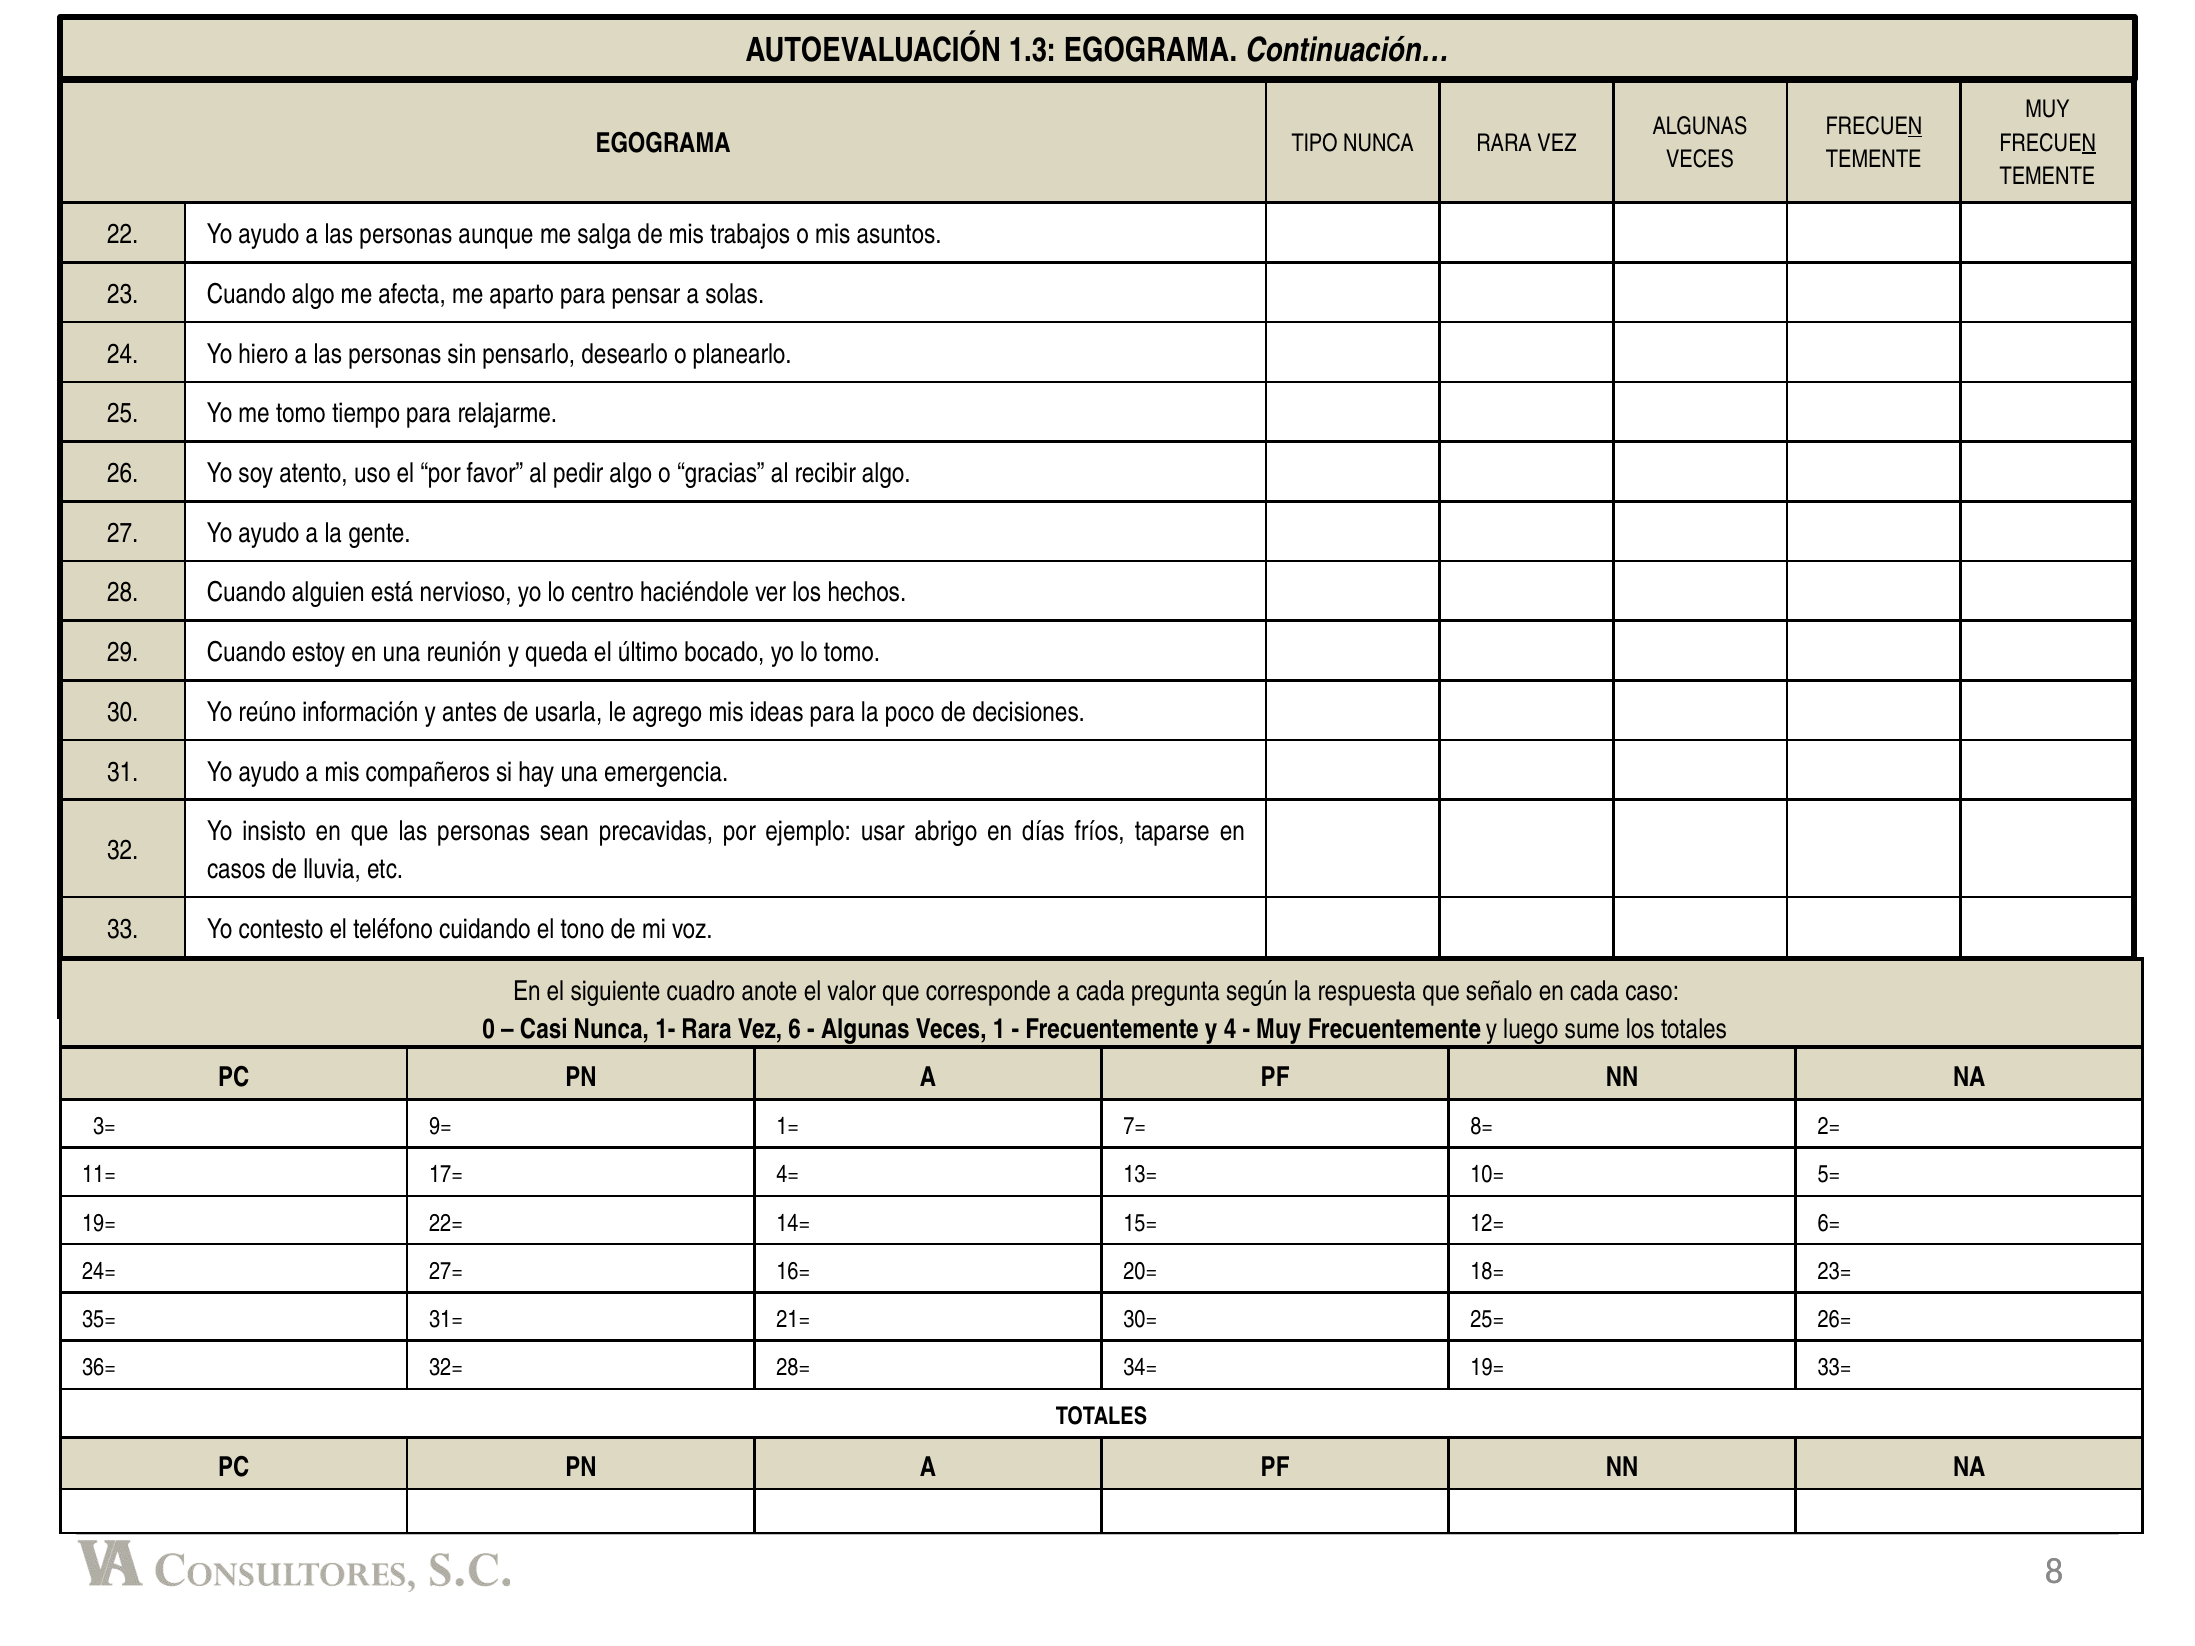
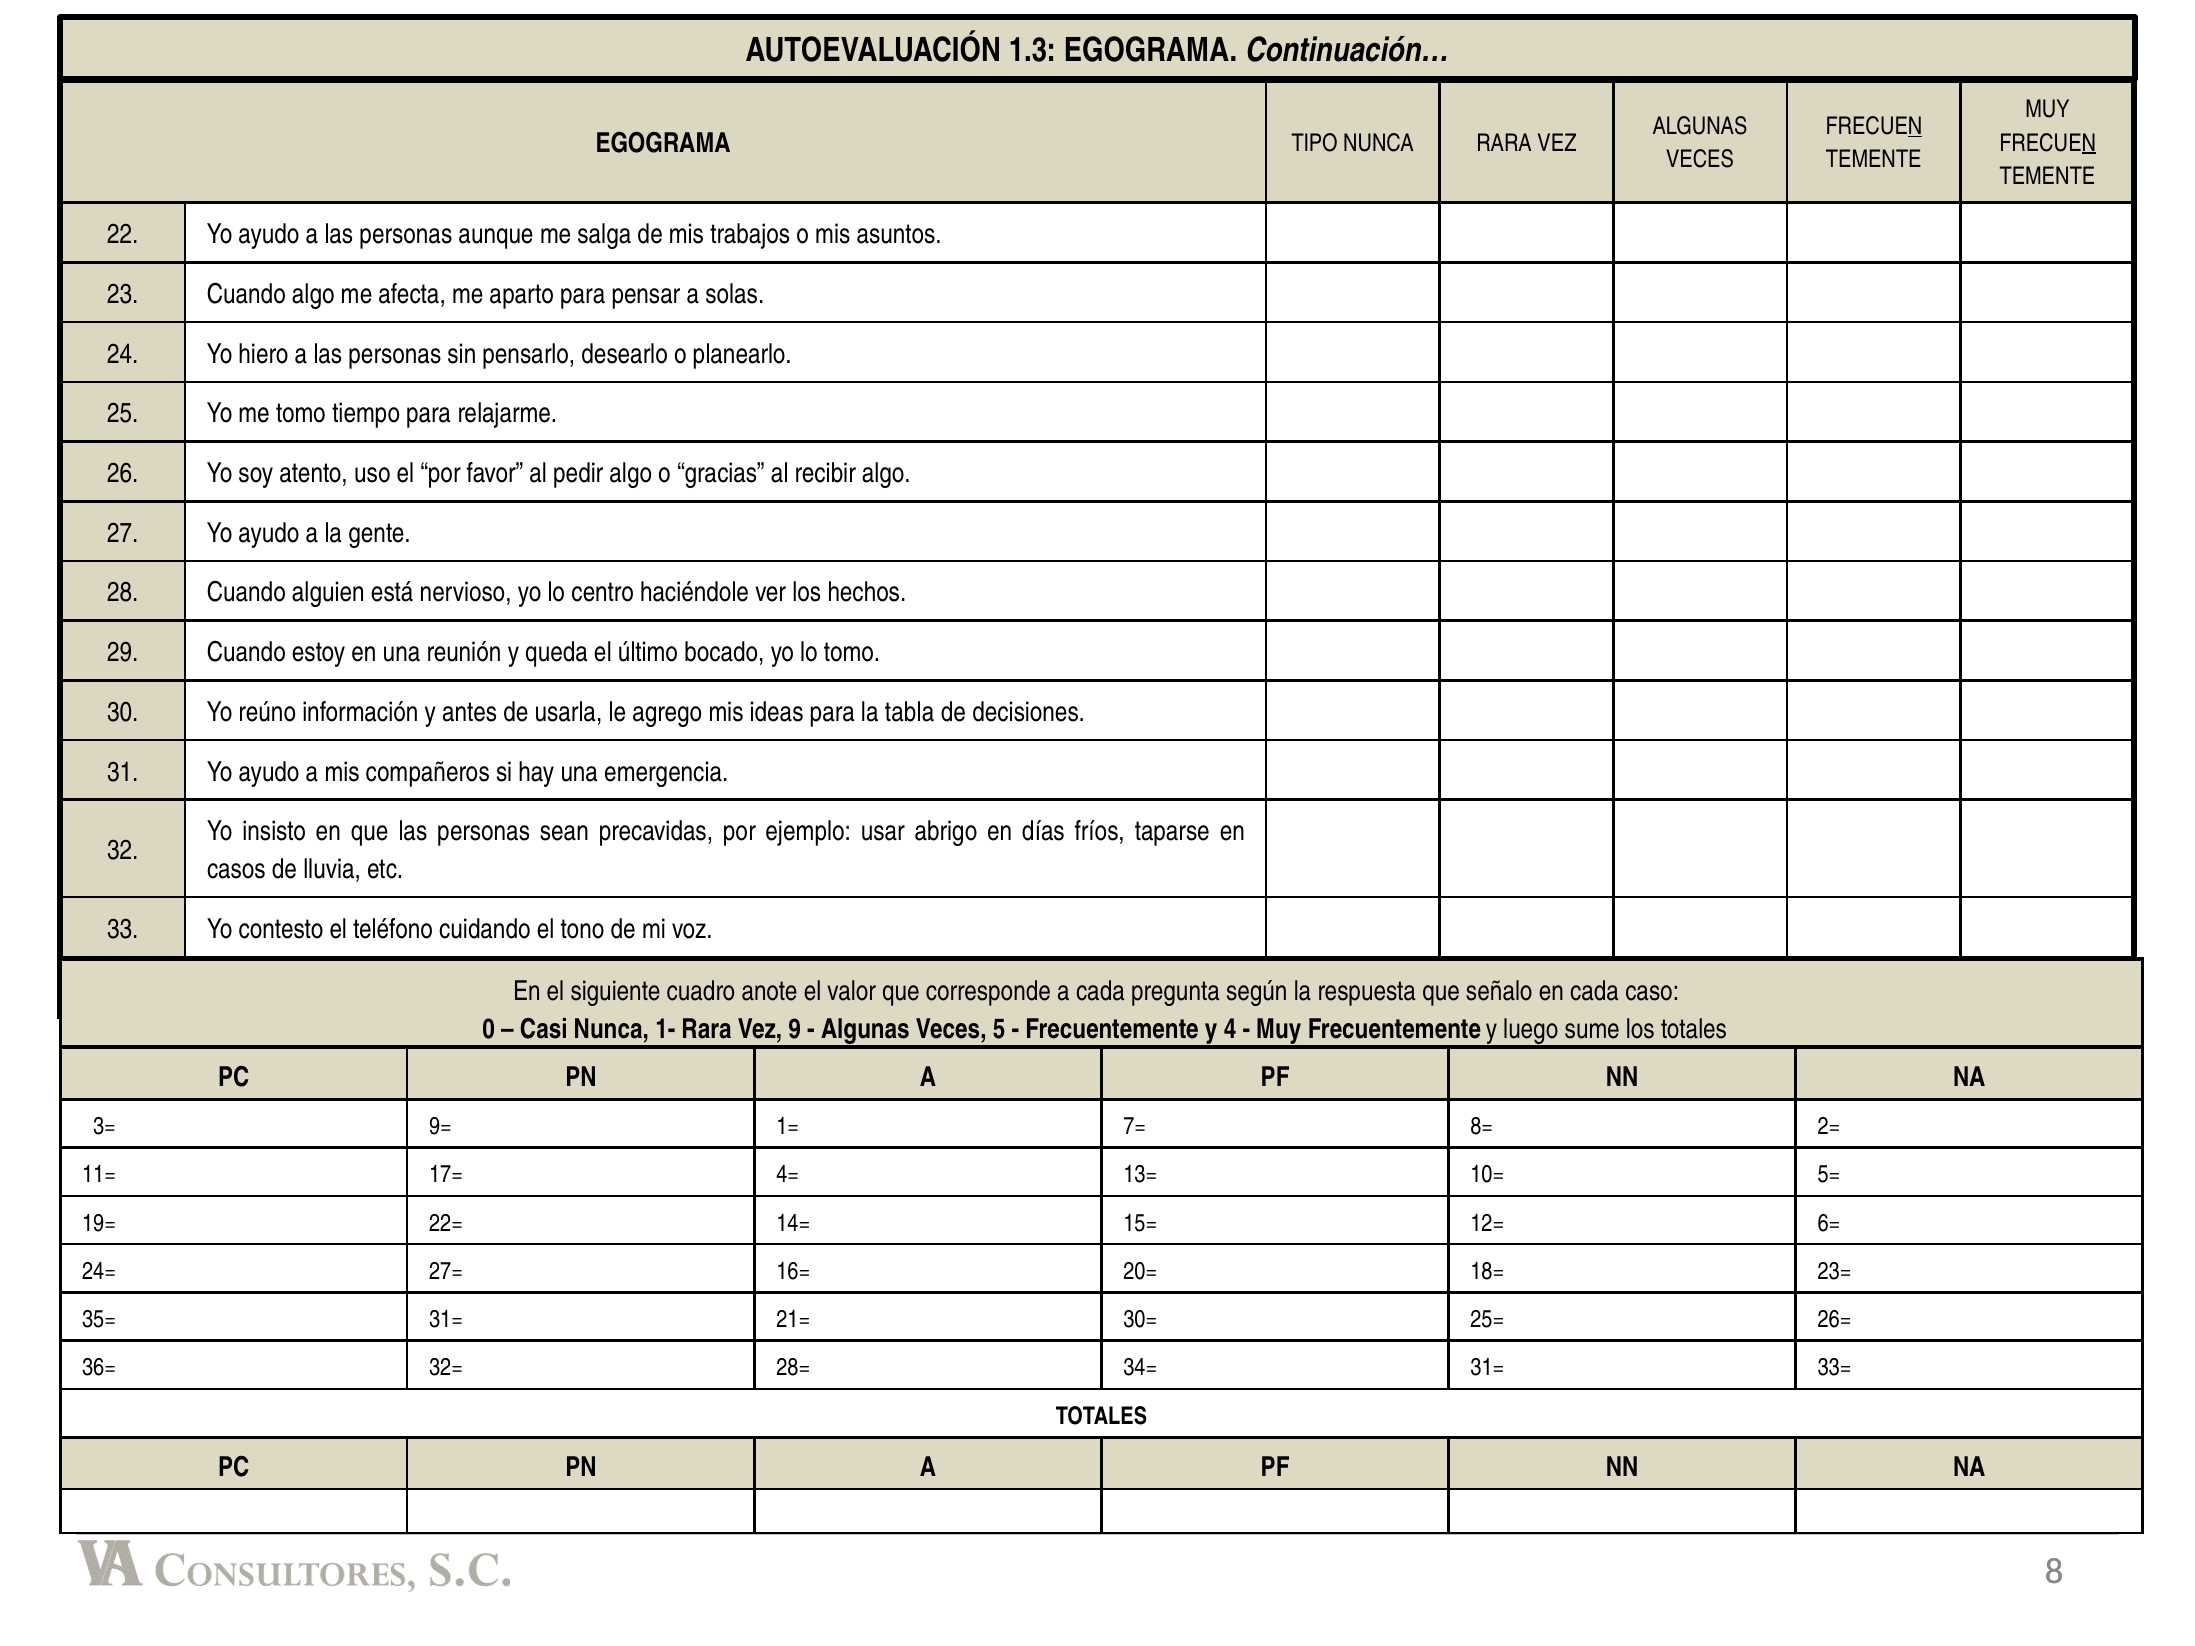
poco: poco -> tabla (910, 712)
6: 6 -> 9 (795, 1029)
1: 1 -> 5 (999, 1029)
34= 19=: 19= -> 31= (1487, 1368)
